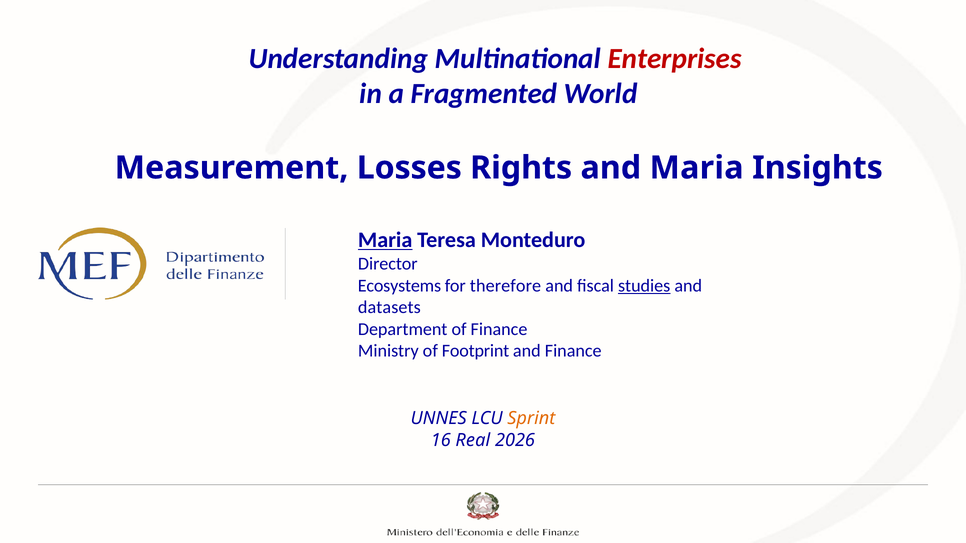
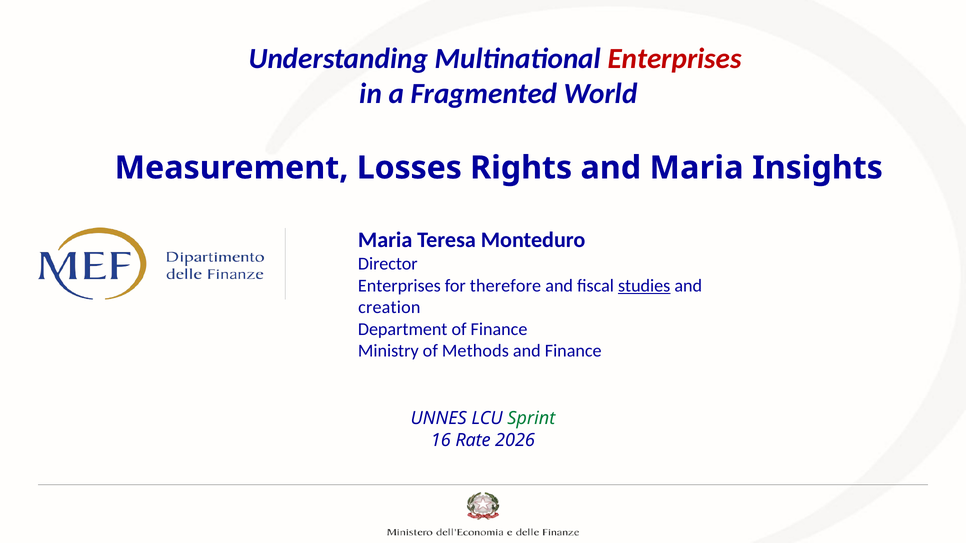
Maria underline: present -> none (385, 240)
Ecosystems: Ecosystems -> Enterprises (399, 286)
datasets: datasets -> creation (389, 308)
Footprint: Footprint -> Methods (475, 351)
Sprint colour: orange -> green (531, 419)
Real: Real -> Rate (473, 440)
